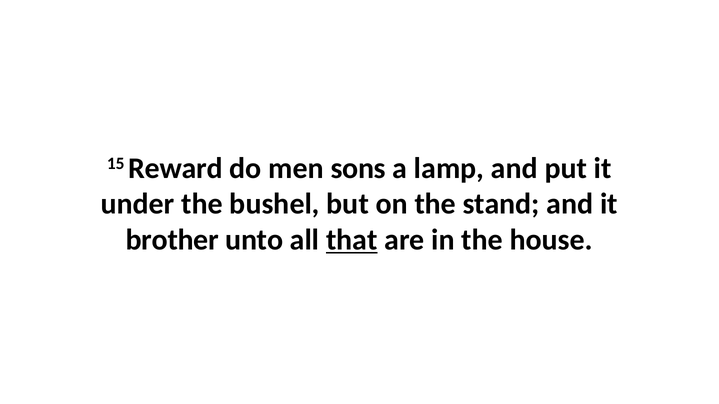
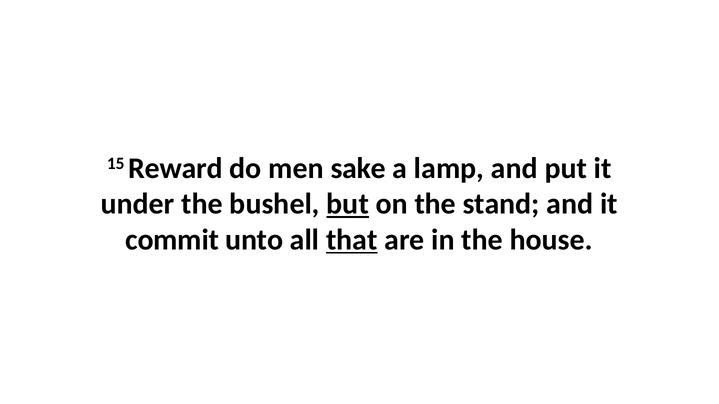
sons: sons -> sake (358, 168)
but underline: none -> present (348, 204)
brother: brother -> commit (172, 240)
